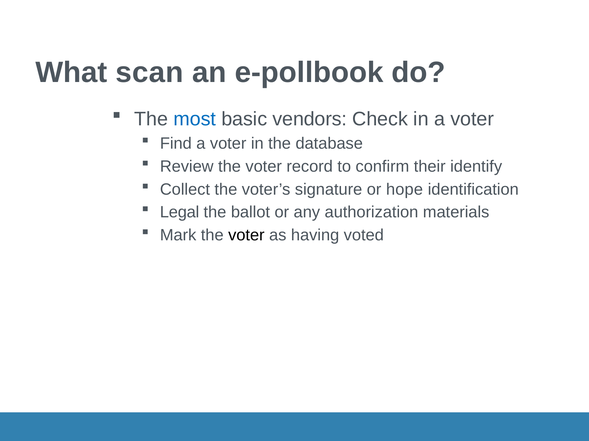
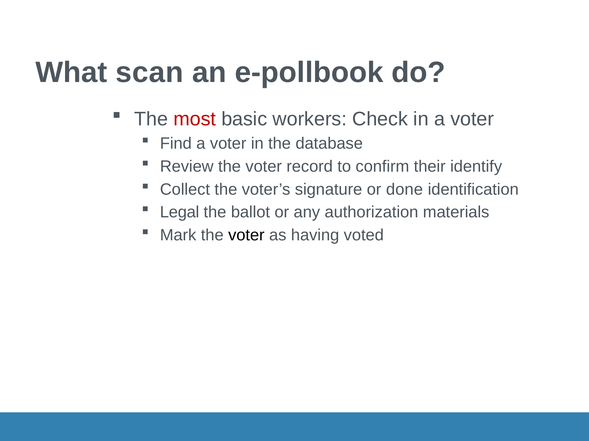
most colour: blue -> red (195, 119)
vendors: vendors -> workers (310, 119)
hope: hope -> done (404, 190)
